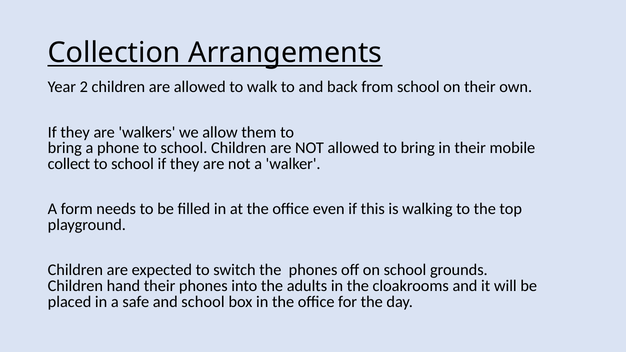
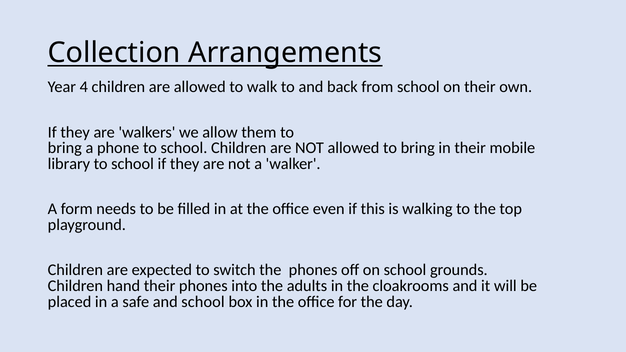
2: 2 -> 4 (84, 87)
collect: collect -> library (69, 164)
